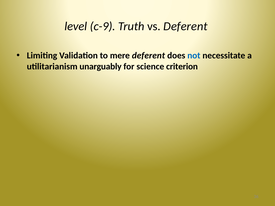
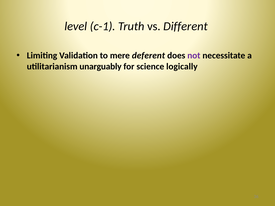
c-9: c-9 -> c-1 (103, 26)
vs Deferent: Deferent -> Different (186, 26)
not colour: blue -> purple (194, 56)
criterion: criterion -> logically (182, 67)
